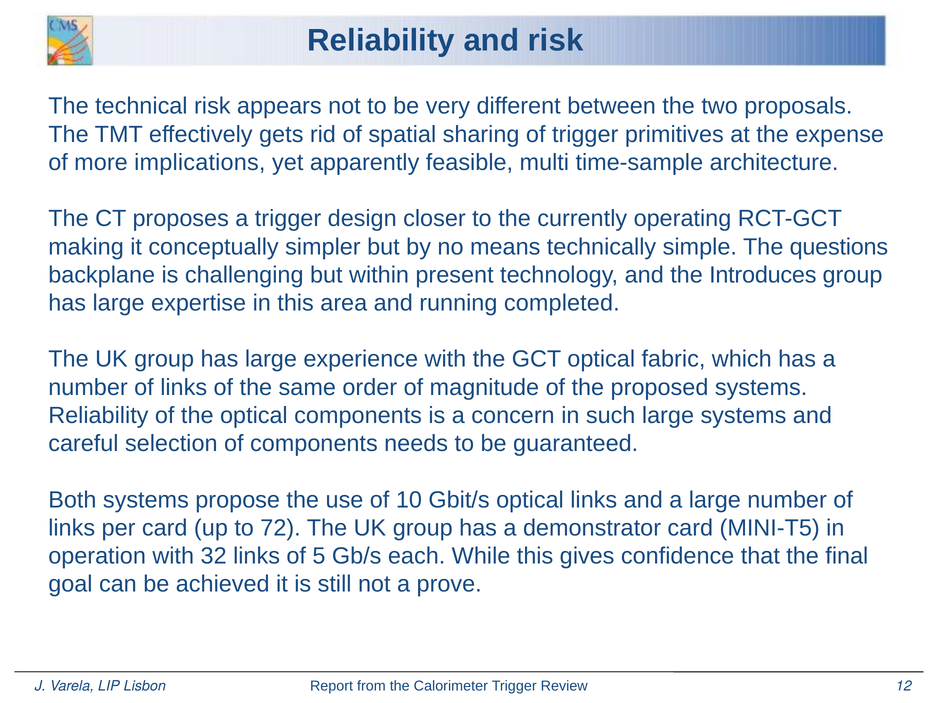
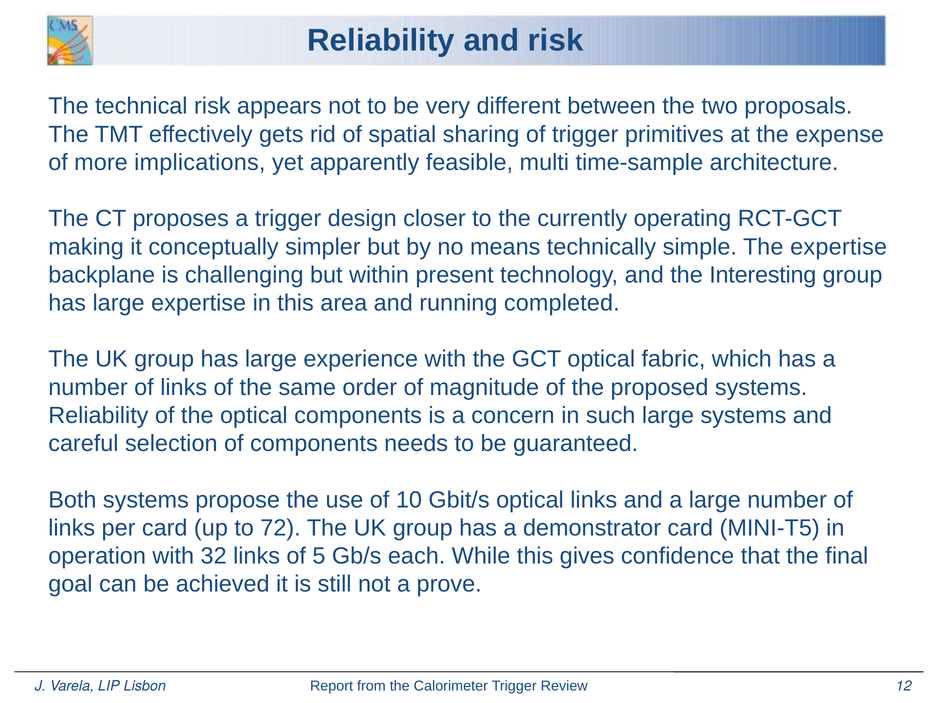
The questions: questions -> expertise (839, 247)
Introduces: Introduces -> Interesting (763, 275)
